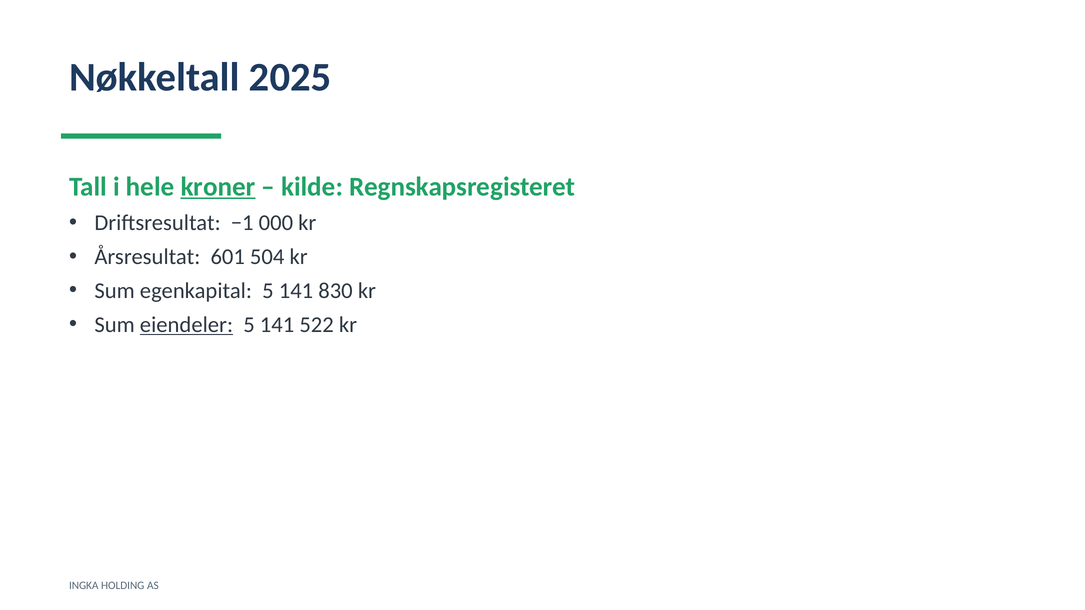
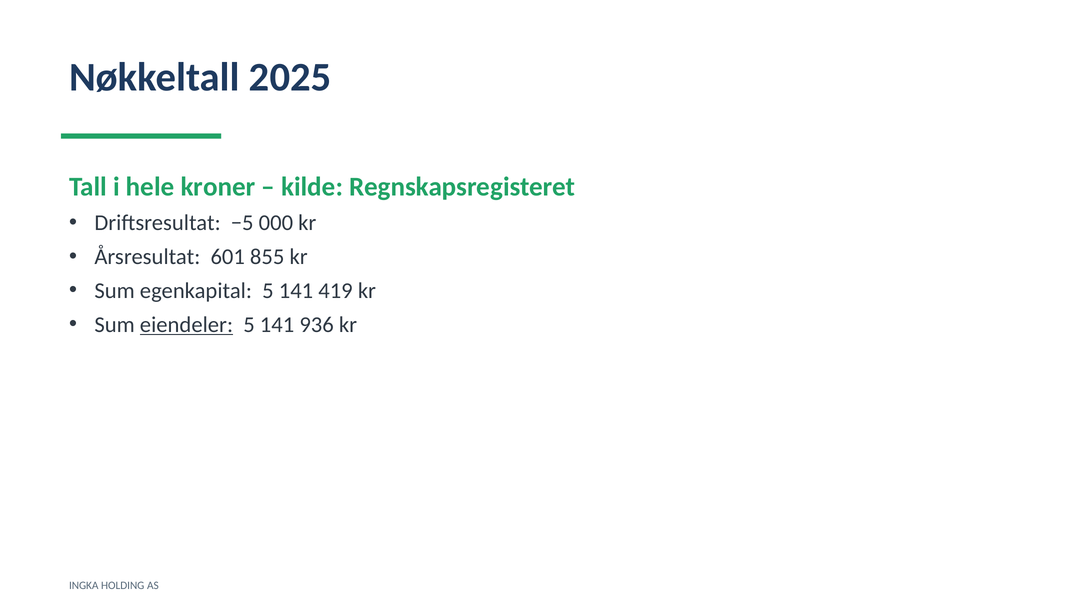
kroner underline: present -> none (218, 187)
−1: −1 -> −5 (242, 223)
504: 504 -> 855 (267, 257)
830: 830 -> 419 (335, 291)
522: 522 -> 936 (317, 325)
